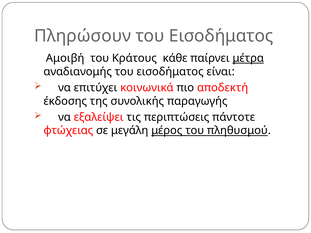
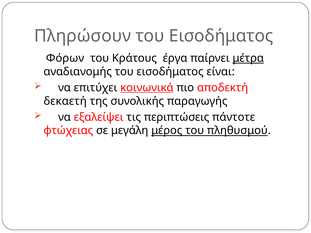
Αμοιβή: Αμοιβή -> Φόρων (65, 58)
κάθε: κάθε -> έργα (175, 58)
κοινωνικά underline: none -> present (147, 88)
έκδοσης: έκδοσης -> δεκαετή (65, 101)
